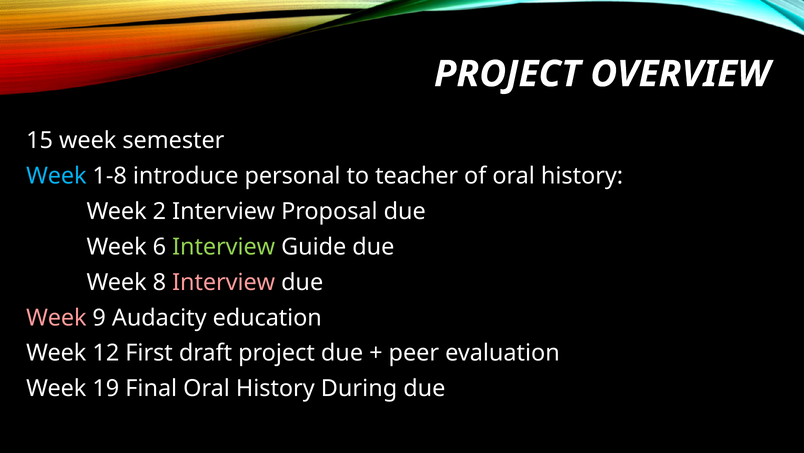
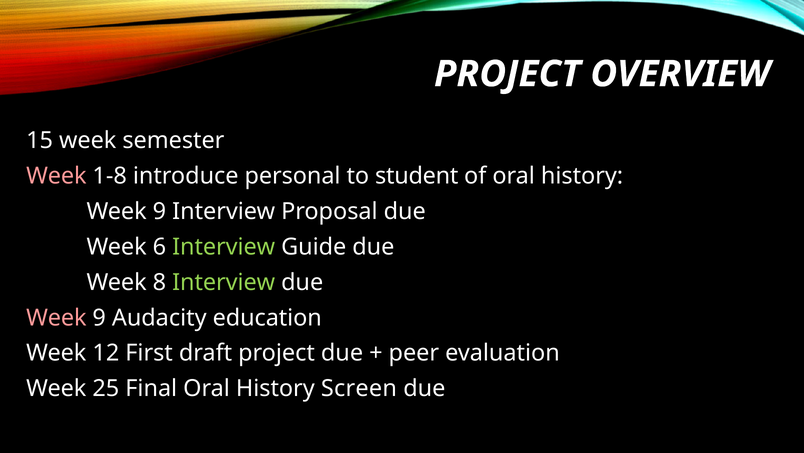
Week colour: light blue -> pink (56, 176)
teacher: teacher -> student (417, 176)
2: 2 -> 9 (159, 211)
Interview colour: pink -> light green (224, 282)
19: 19 -> 25 (106, 388)
During: During -> Screen (359, 388)
